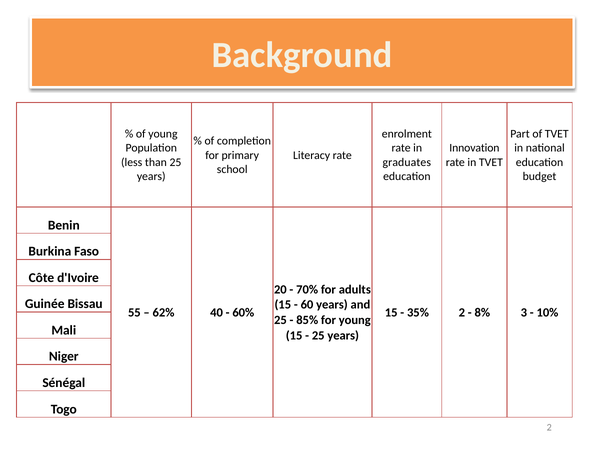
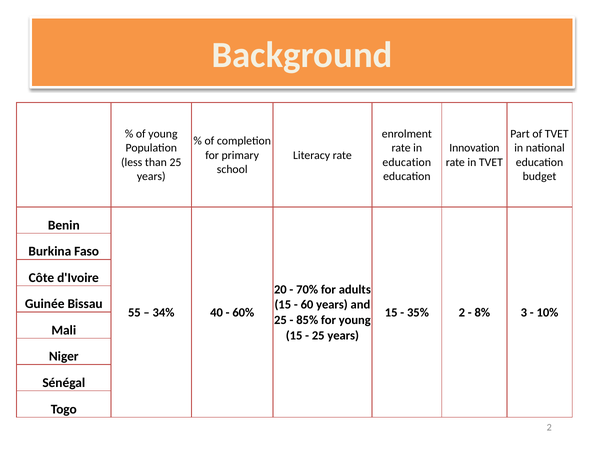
graduates: graduates -> education (407, 162)
62%: 62% -> 34% (164, 313)
